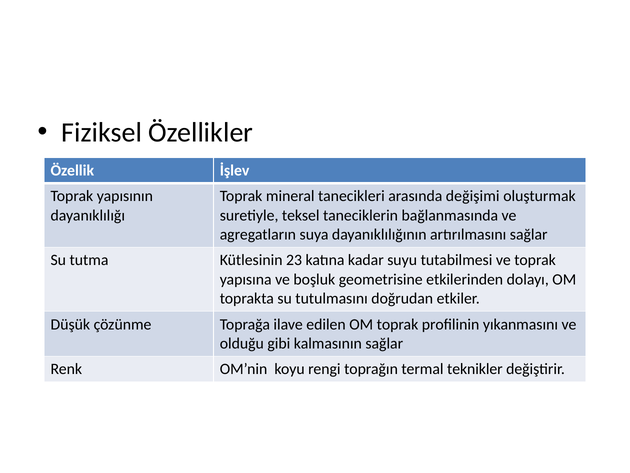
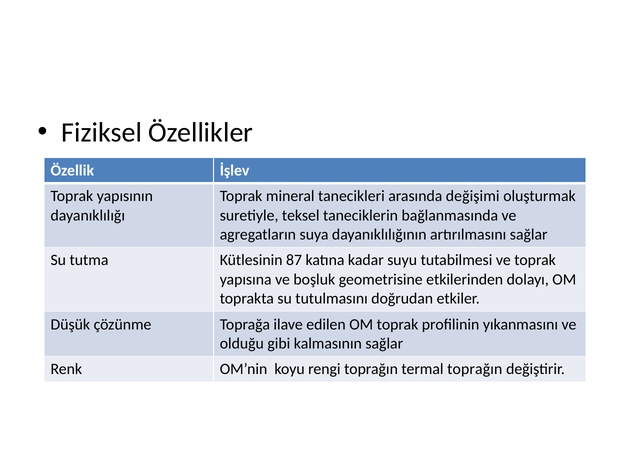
23: 23 -> 87 (294, 260)
termal teknikler: teknikler -> toprağın (475, 369)
